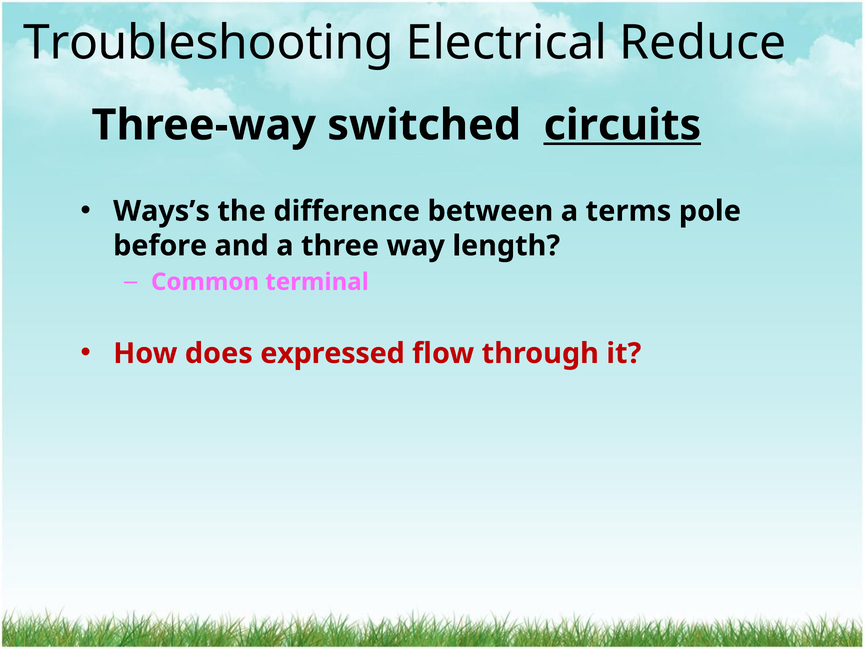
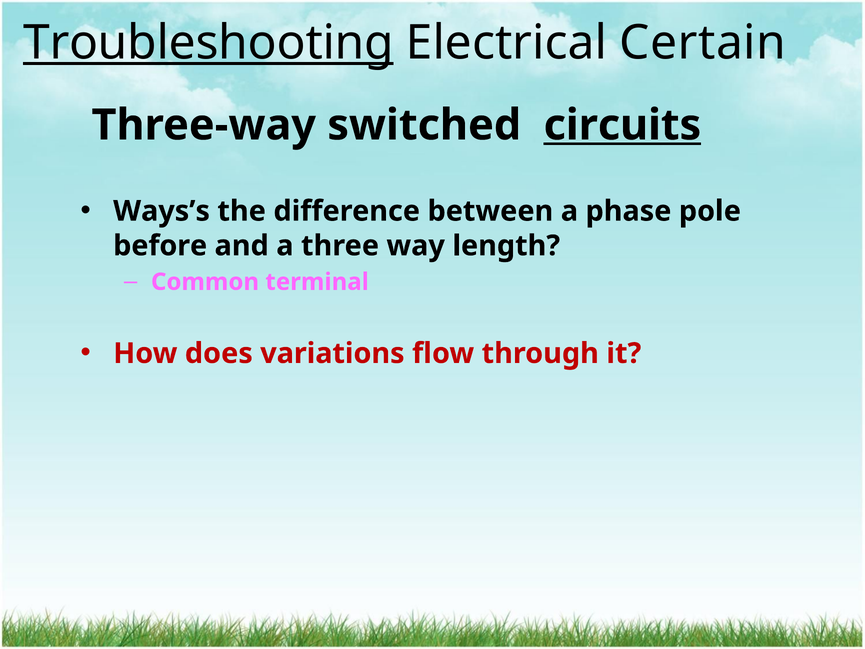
Troubleshooting underline: none -> present (208, 43)
Reduce: Reduce -> Certain (703, 43)
terms: terms -> phase (628, 211)
expressed: expressed -> variations (332, 353)
